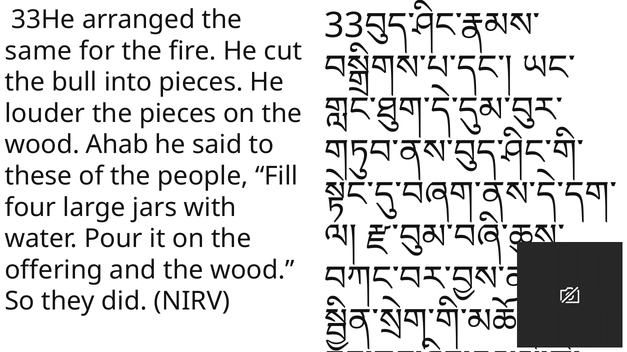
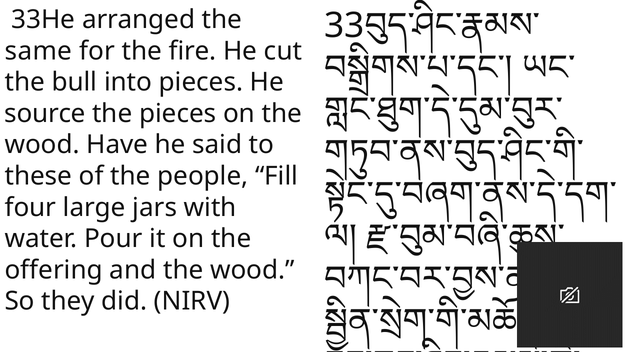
louder: louder -> source (45, 114)
Ahab: Ahab -> Have (117, 145)
